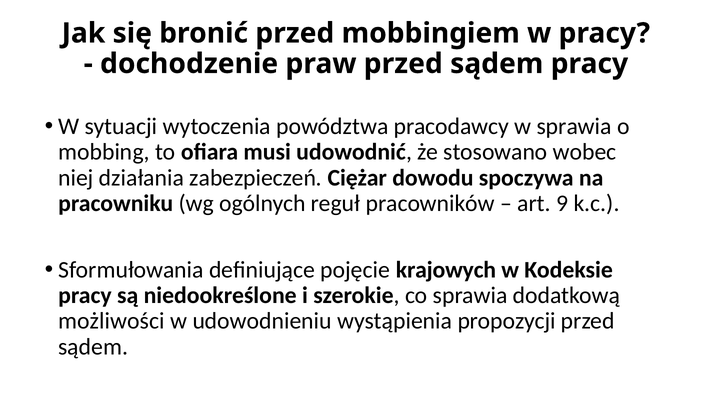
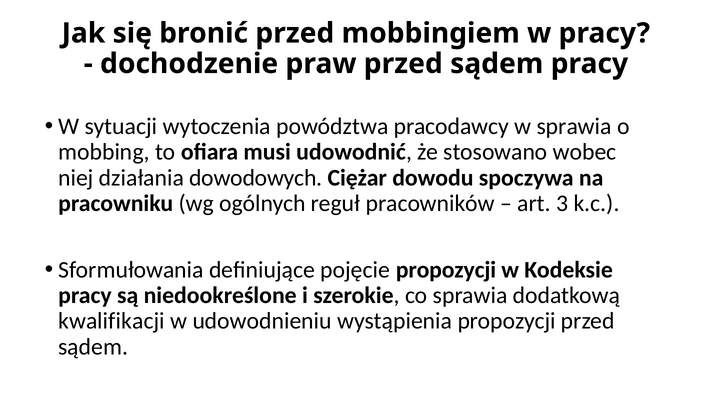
zabezpieczeń: zabezpieczeń -> dowodowych (256, 178)
9: 9 -> 3 (562, 203)
pojęcie krajowych: krajowych -> propozycji (446, 269)
możliwości: możliwości -> kwalifikacji (111, 321)
